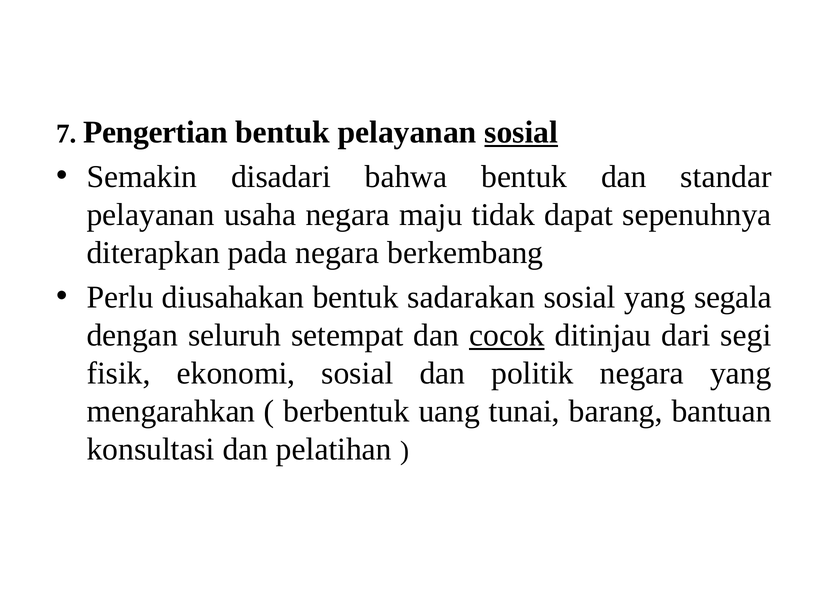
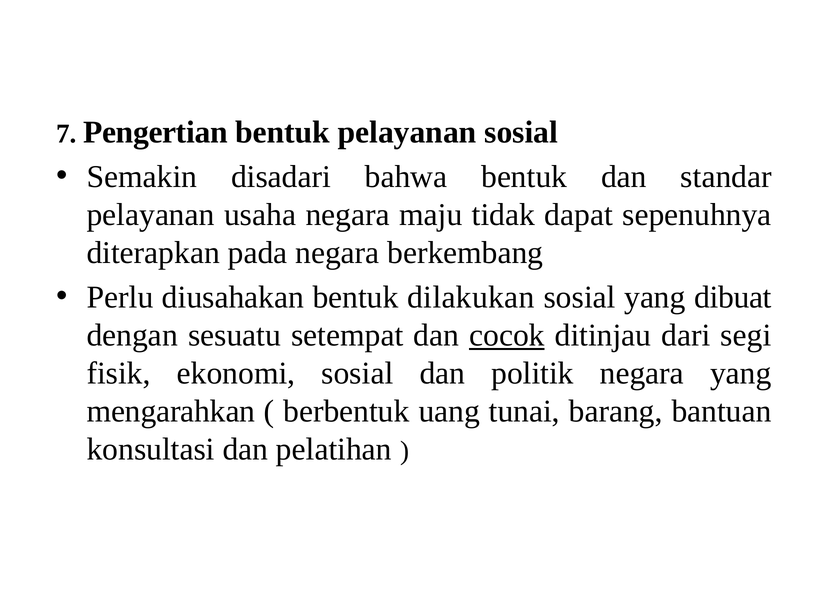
sosial underline: present -> none (521, 132)
sadarakan: sadarakan -> dilakukan (471, 297)
segala: segala -> dibuat (733, 297)
seluruh: seluruh -> sesuatu (235, 335)
